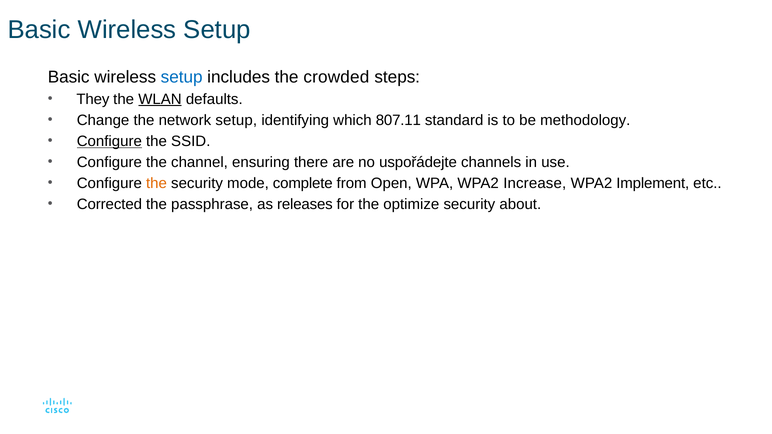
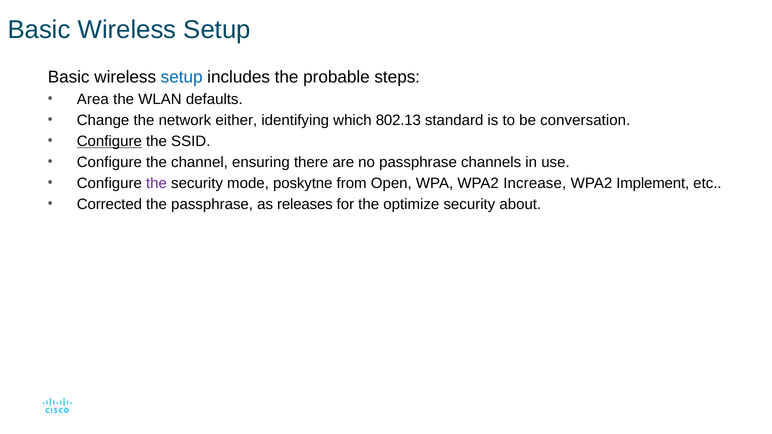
crowded: crowded -> probable (336, 77)
They: They -> Area (93, 99)
WLAN underline: present -> none (160, 99)
network setup: setup -> either (236, 120)
807.11: 807.11 -> 802.13 (398, 120)
methodology: methodology -> conversation (585, 120)
no uspořádejte: uspořádejte -> passphrase (418, 162)
the colour: orange -> purple (156, 183)
complete: complete -> poskytne (303, 183)
